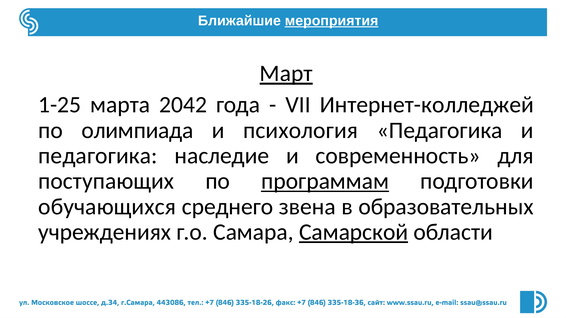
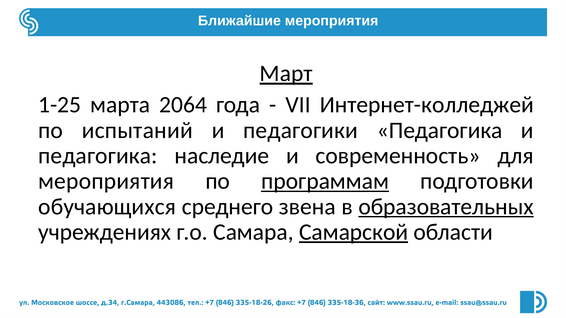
мероприятия underline: present -> none (332, 21)
2042: 2042 -> 2064 (183, 105)
олимпиада: олимпиада -> испытаний (137, 130)
психология: психология -> педагогики (301, 130)
поступающих: поступающих -> мероприятия (106, 181)
образовательных underline: none -> present (446, 207)
